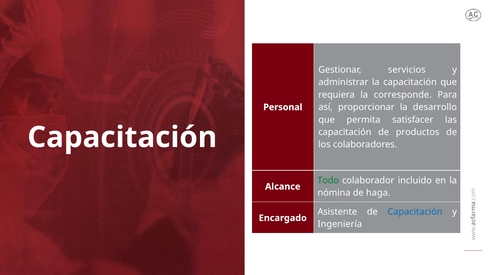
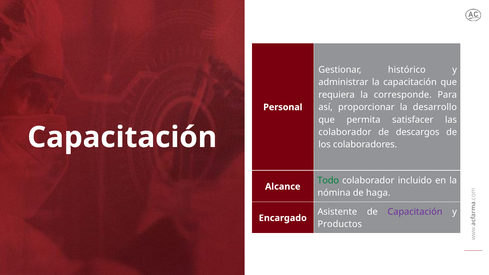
servicios: servicios -> histórico (407, 70)
capacitación: capacitación -> colaborador (345, 132)
productos: productos -> descargos (418, 132)
Capacitación colour: blue -> purple (415, 212)
Ingeniería: Ingeniería -> Productos (340, 224)
